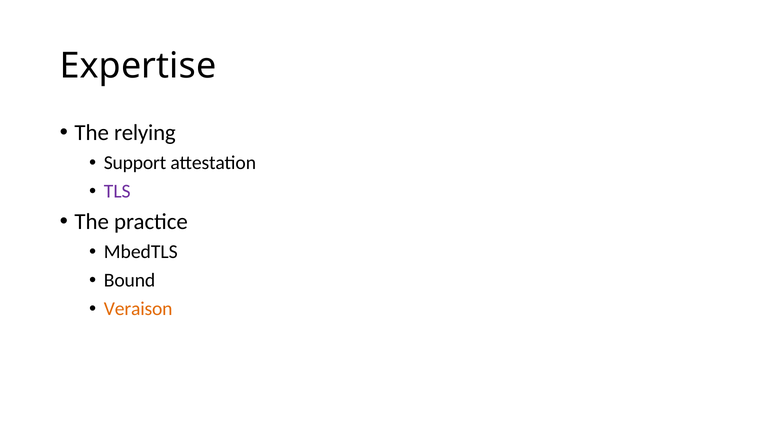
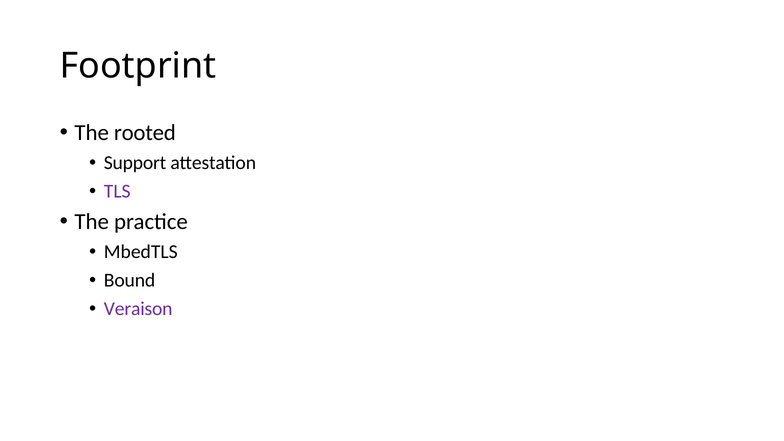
Expertise: Expertise -> Footprint (138, 66)
relying: relying -> rooted (145, 133)
Veraison colour: orange -> purple (138, 309)
